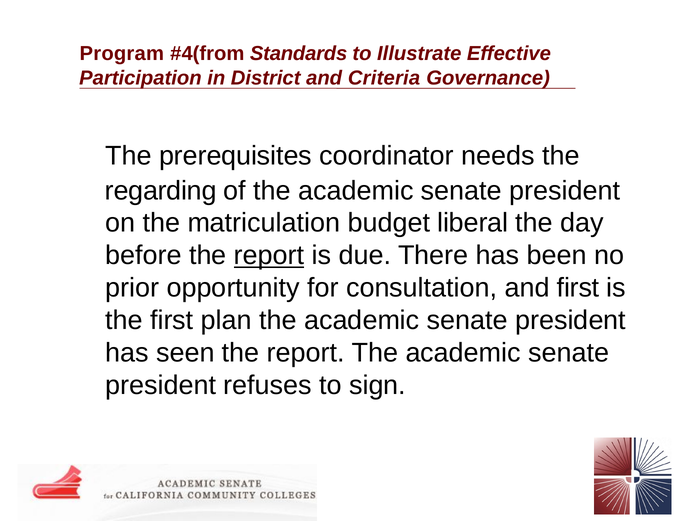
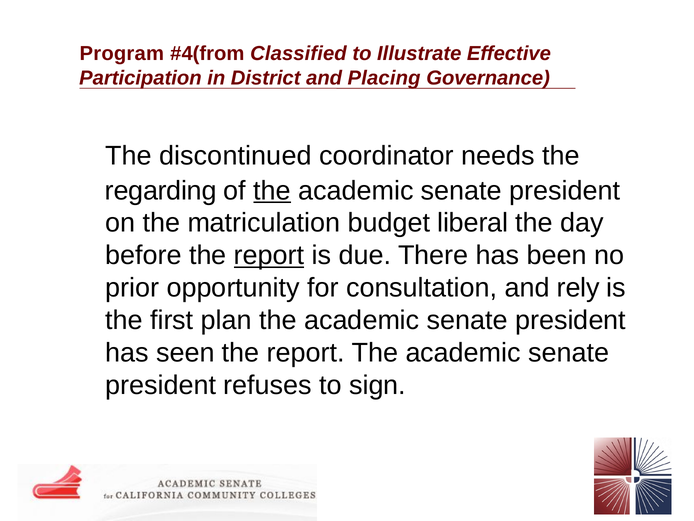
Standards: Standards -> Classified (298, 53)
Criteria: Criteria -> Placing (384, 78)
prerequisites: prerequisites -> discontinued (235, 156)
the underline: none -> present (272, 190)
and first: first -> rely (578, 288)
